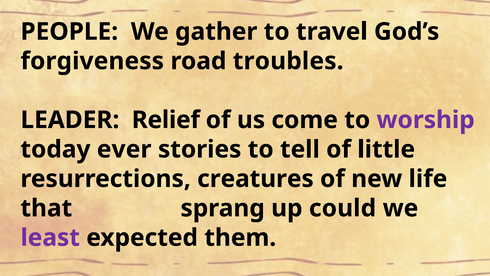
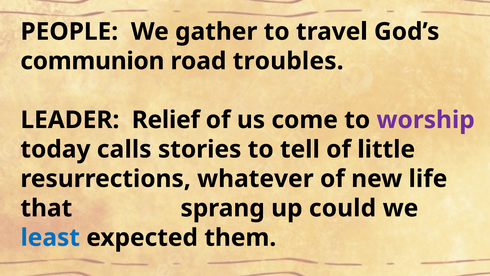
forgiveness: forgiveness -> communion (92, 61)
ever: ever -> calls (124, 149)
creatures: creatures -> whatever (255, 179)
least colour: purple -> blue (50, 237)
